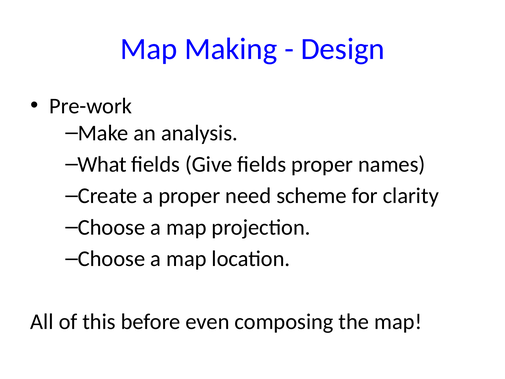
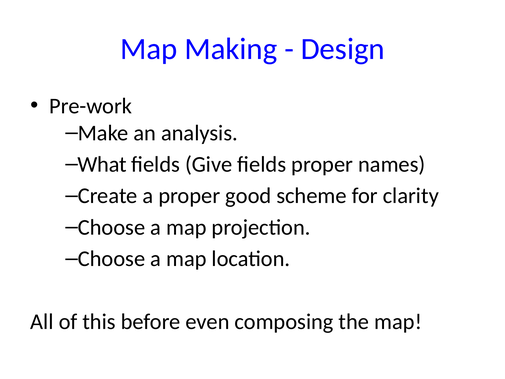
need: need -> good (248, 196)
